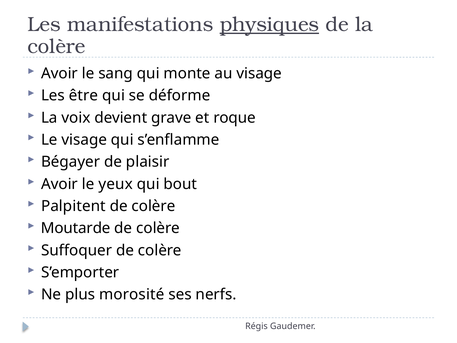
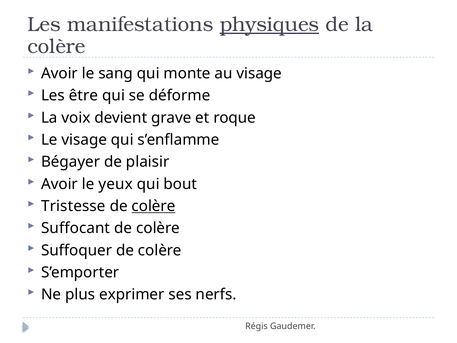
Palpitent: Palpitent -> Tristesse (73, 206)
colère underline: none -> present (153, 206)
Moutarde: Moutarde -> Suffocant (76, 228)
morosité: morosité -> exprimer (132, 294)
